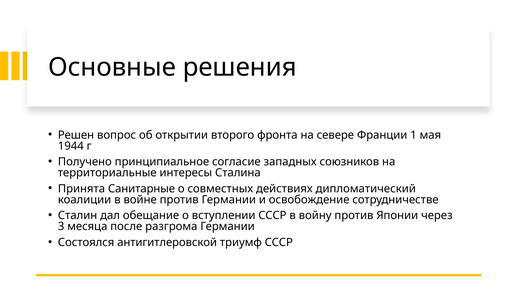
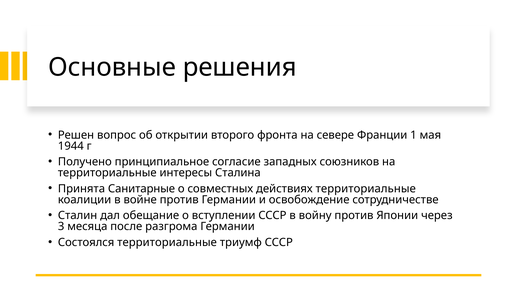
действиях дипломатический: дипломатический -> территориальные (366, 189)
Состоялся антигитлеровской: антигитлеровской -> территориальные (167, 242)
